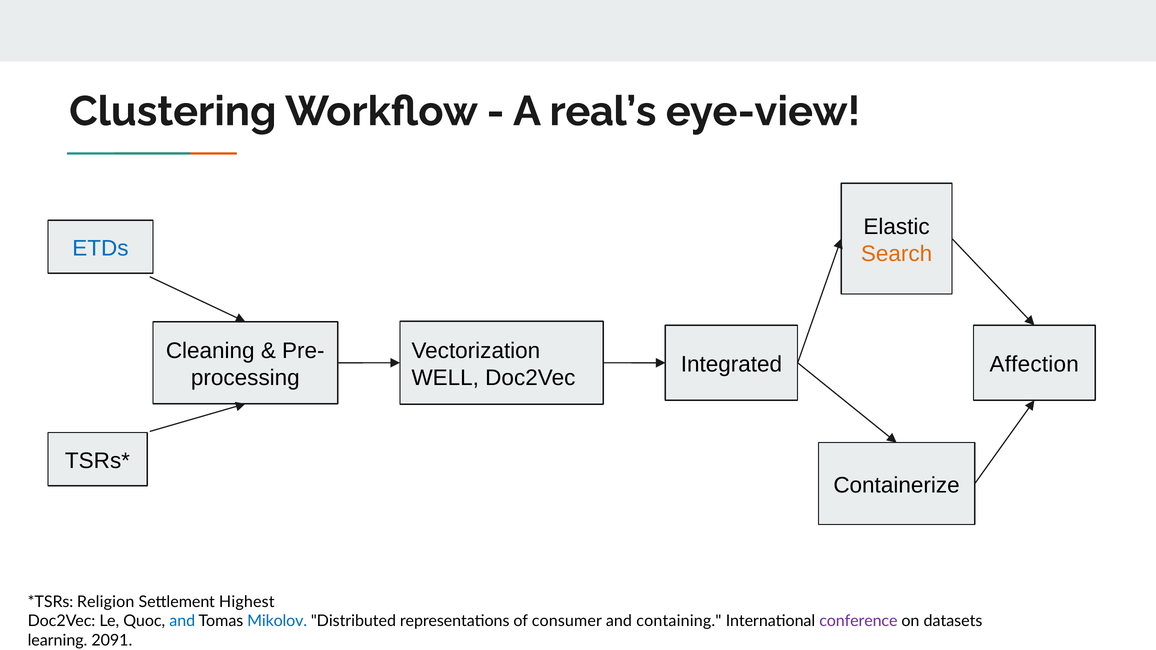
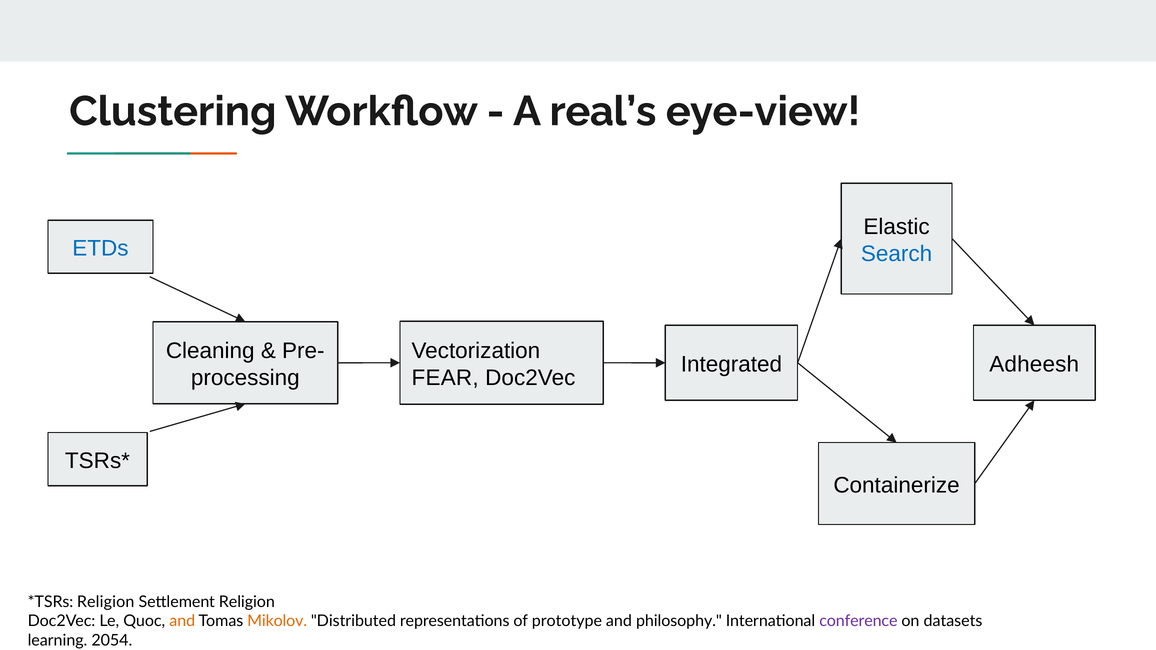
Search colour: orange -> blue (897, 254)
Affection: Affection -> Adheesh (1034, 365)
WELL: WELL -> FEAR (445, 378)
Settlement Highest: Highest -> Religion (247, 602)
and colour: blue -> orange (182, 621)
Mikolov colour: blue -> orange (277, 621)
consumer: consumer -> prototype (567, 621)
containing: containing -> philosophy (679, 621)
2091: 2091 -> 2054 (112, 641)
